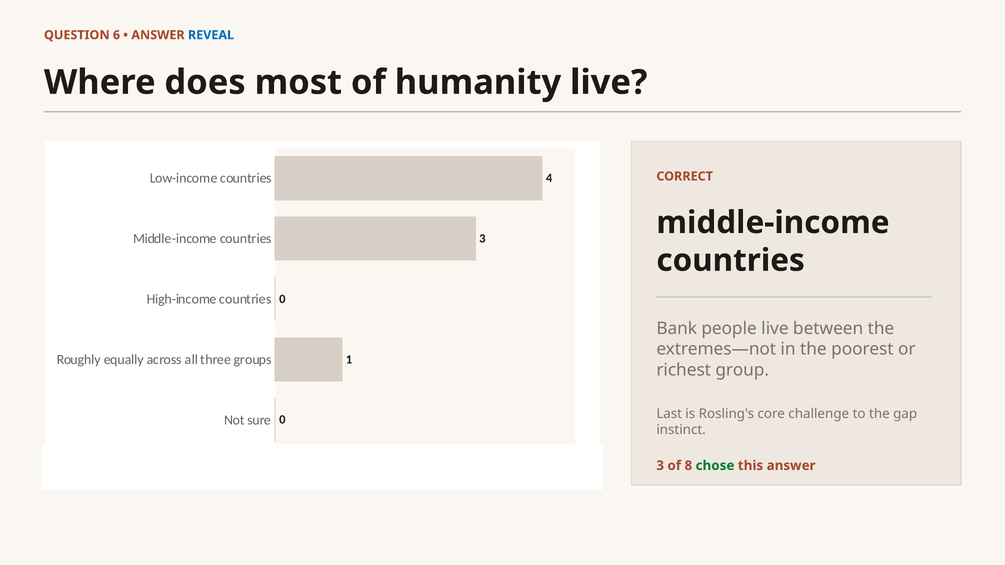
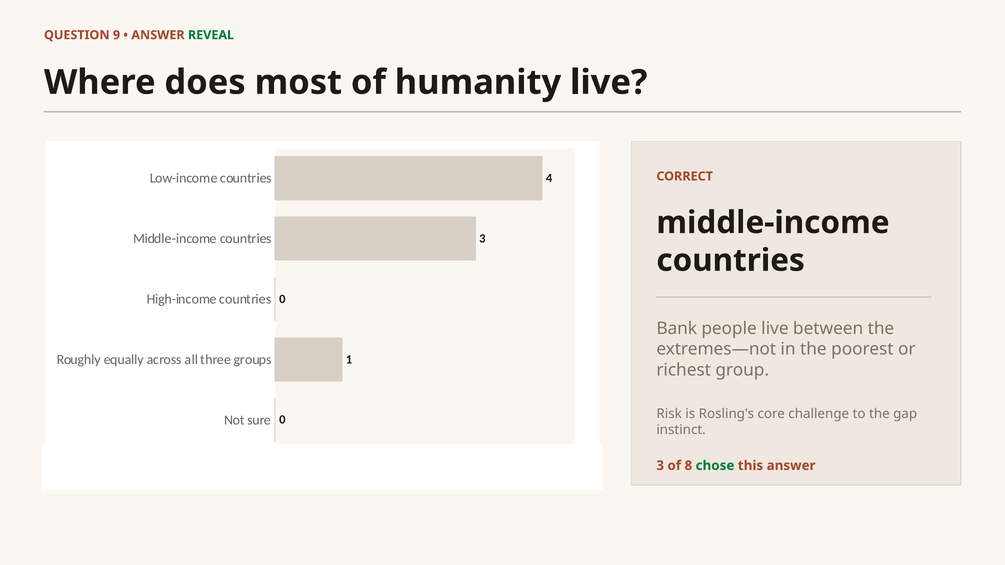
6: 6 -> 9 (116, 35)
REVEAL colour: blue -> green (211, 35)
Last: Last -> Risk (669, 414)
